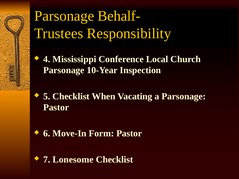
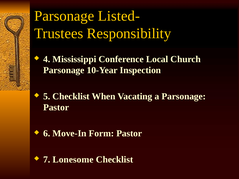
Behalf-: Behalf- -> Listed- (119, 16)
